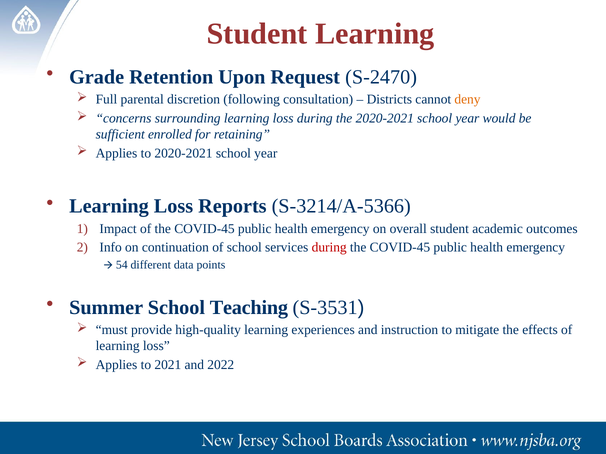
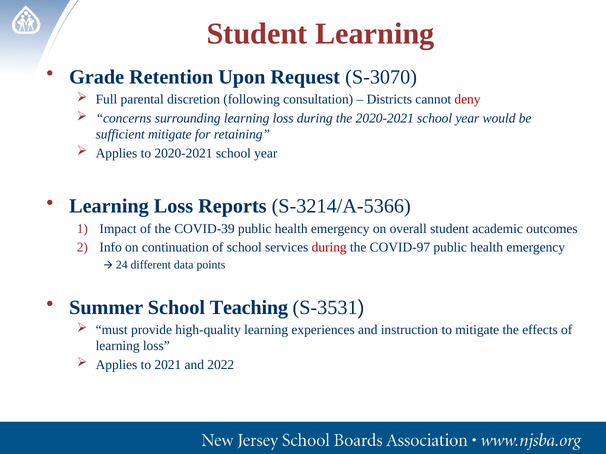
S-2470: S-2470 -> S-3070 (381, 77)
deny colour: orange -> red (468, 100)
sufficient enrolled: enrolled -> mitigate (170, 135)
of the COVID-45: COVID-45 -> COVID-39 (204, 229)
COVID-45: COVID-45 -> COVID-97 (400, 248)
54: 54 -> 24 (122, 265)
